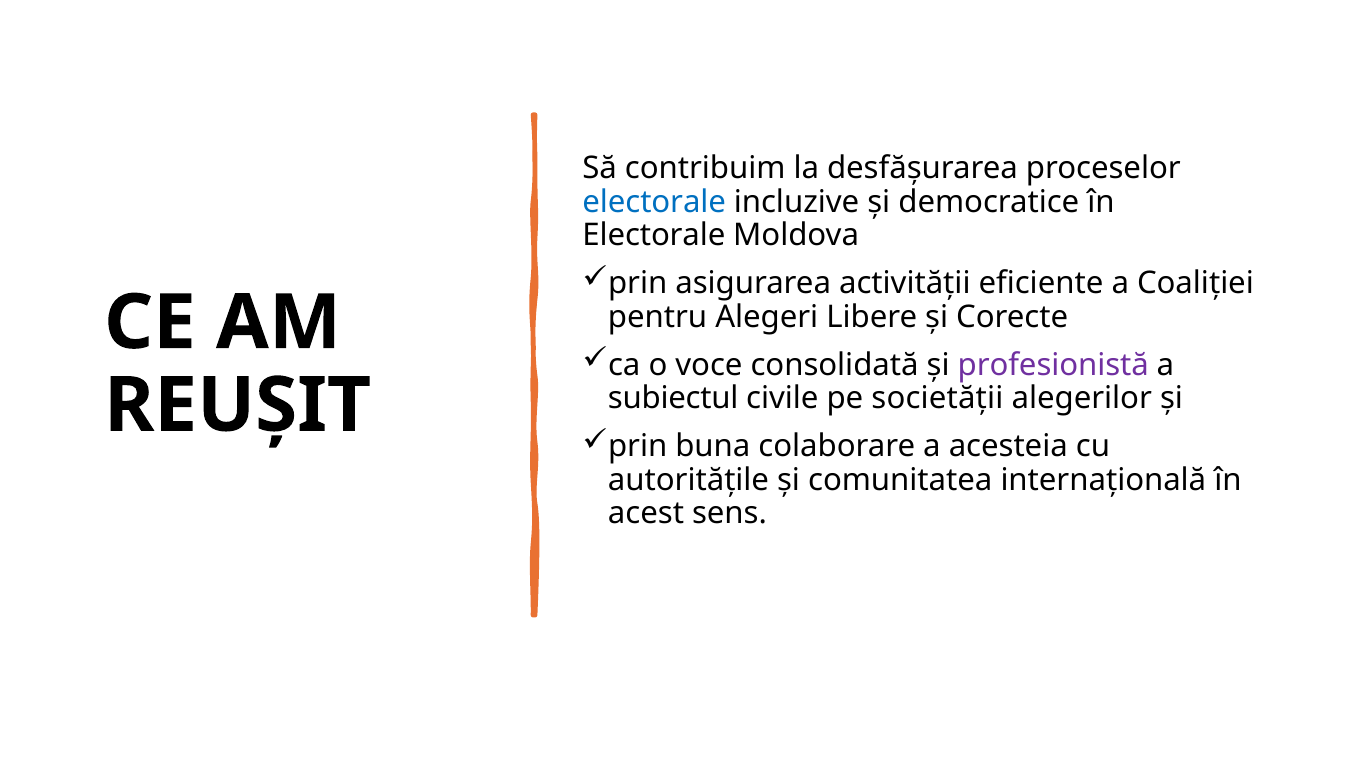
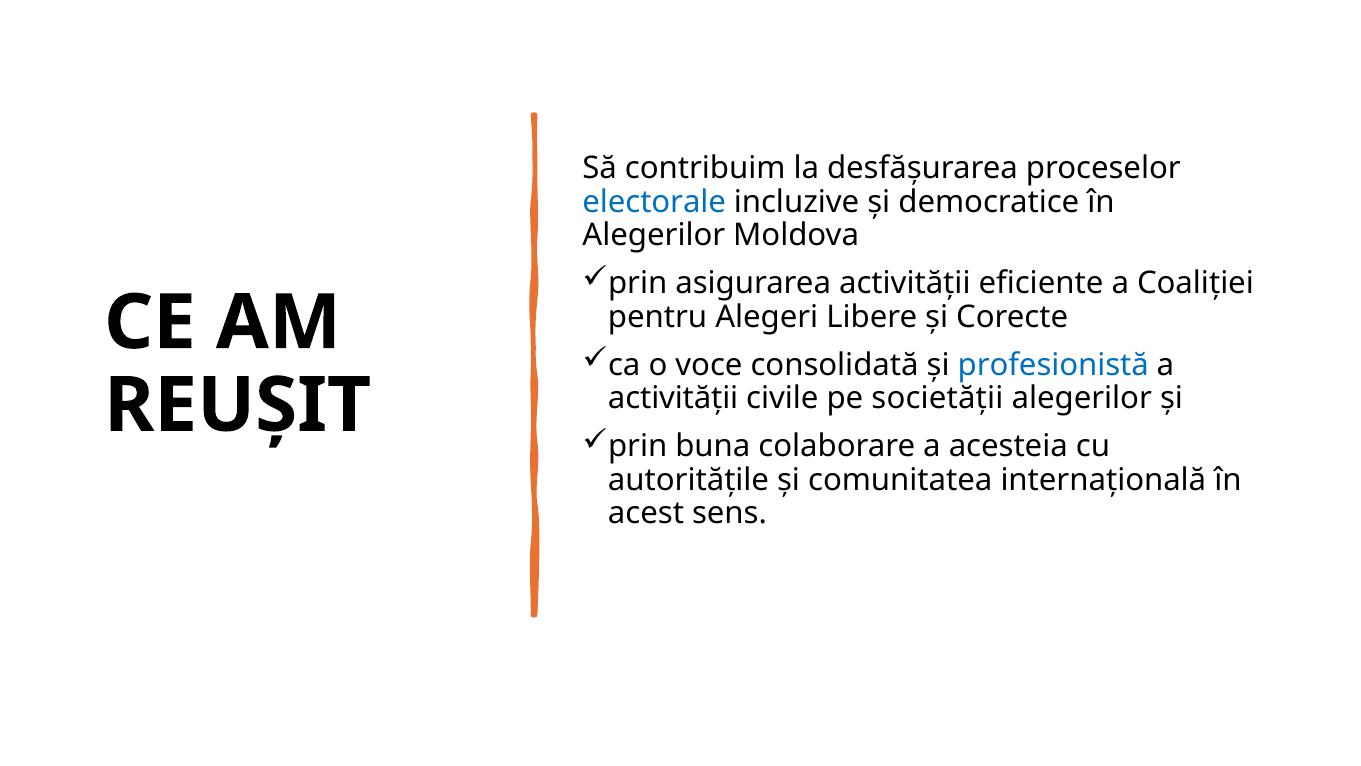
Electorale: Electorale -> Alegerilor (654, 235)
profesionistă colour: purple -> blue (1053, 365)
subiectul: subiectul -> activității (673, 398)
